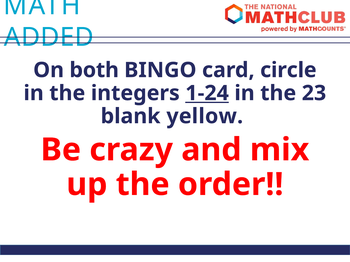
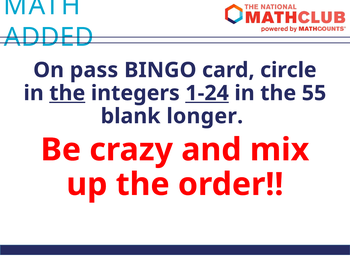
both: both -> pass (94, 70)
the underline: none -> present (67, 93)
23: 23 -> 55 (314, 93)
yellow: yellow -> longer (205, 116)
